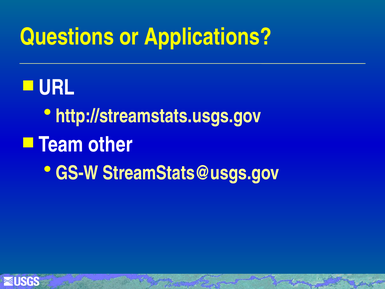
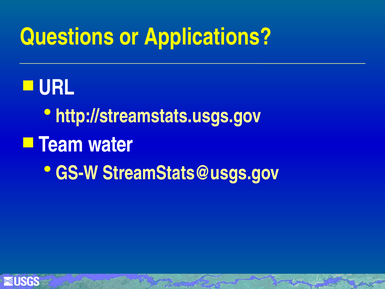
other: other -> water (111, 144)
